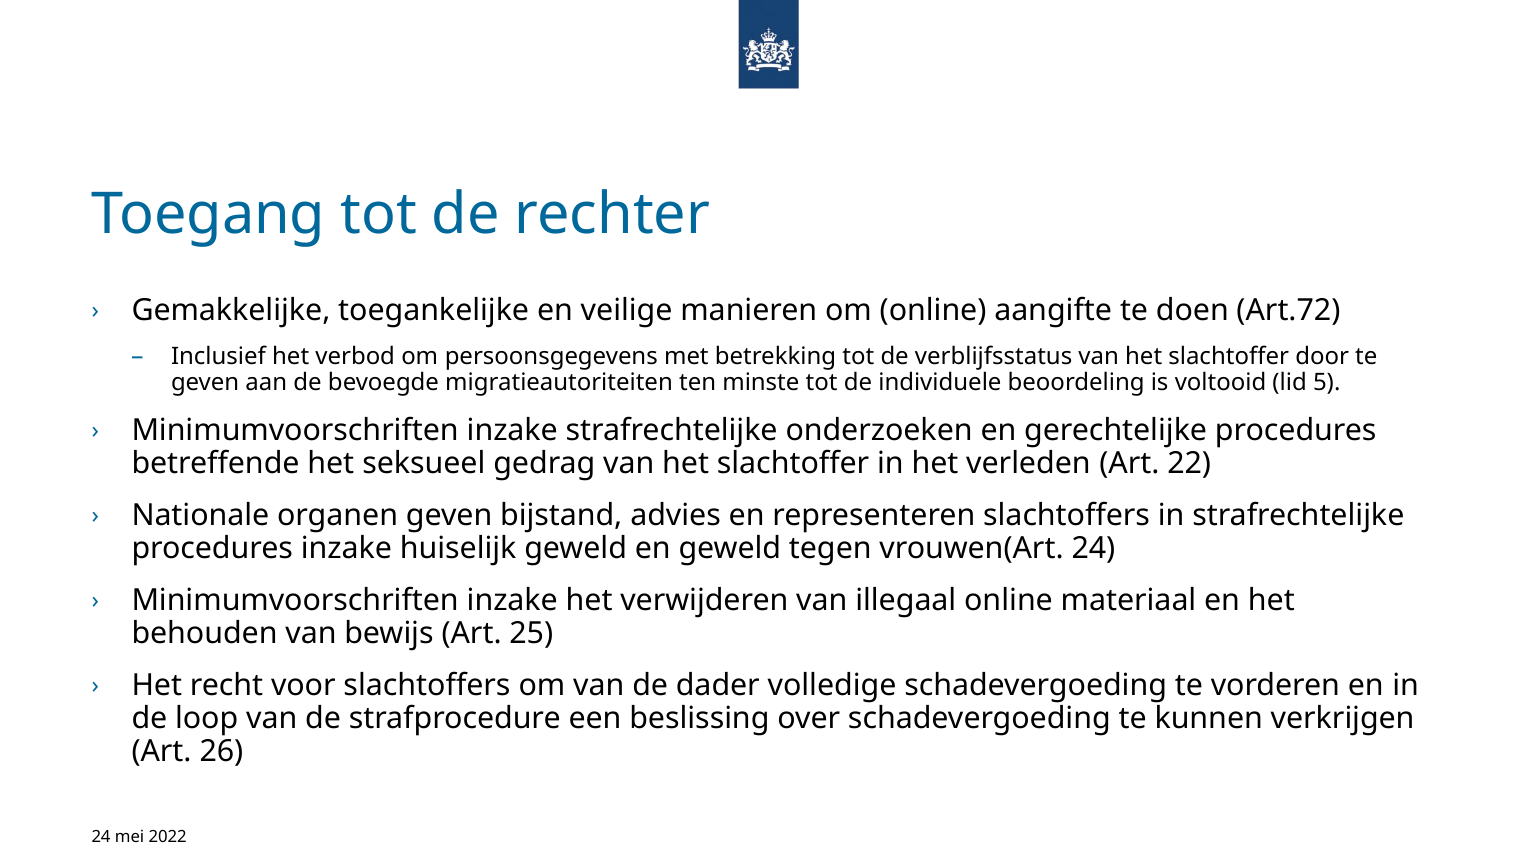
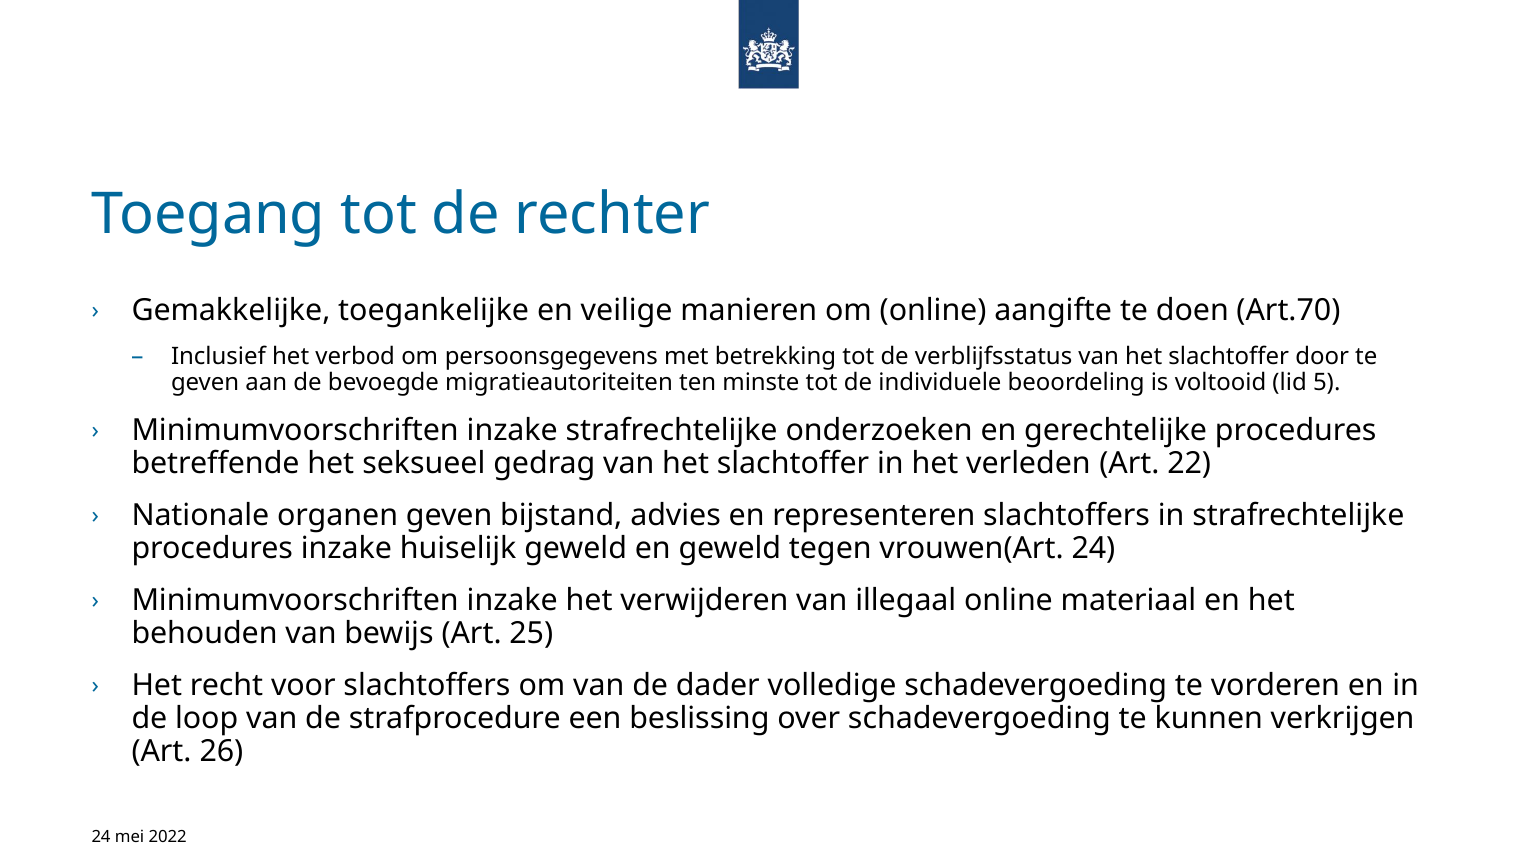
Art.72: Art.72 -> Art.70 (1288, 311)
